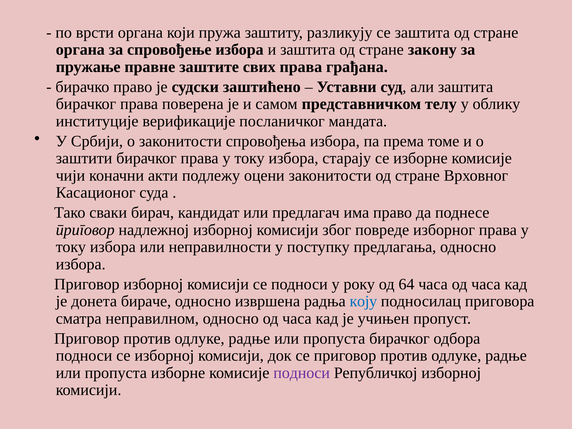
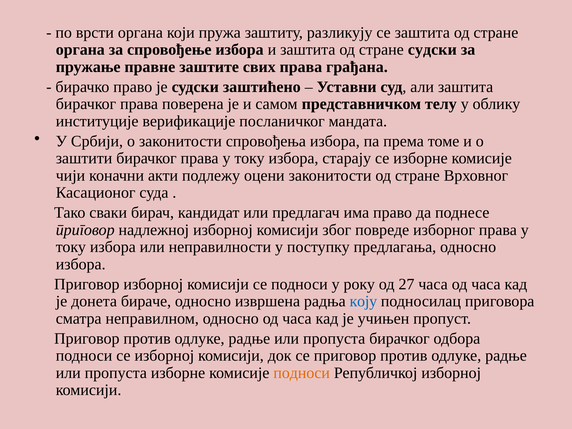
стране закону: закону -> судски (432, 50)
64: 64 -> 27 (406, 284)
подноси colour: purple -> orange (302, 373)
